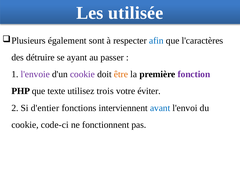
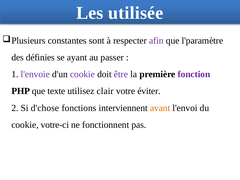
également: également -> constantes (67, 41)
afin colour: blue -> purple (156, 41)
l'caractères: l'caractères -> l'paramètre (202, 41)
détruire: détruire -> définies (40, 57)
être colour: orange -> purple (121, 74)
trois: trois -> clair (105, 91)
d'entier: d'entier -> d'chose (45, 108)
avant colour: blue -> orange (160, 108)
code-ci: code-ci -> votre-ci (55, 125)
